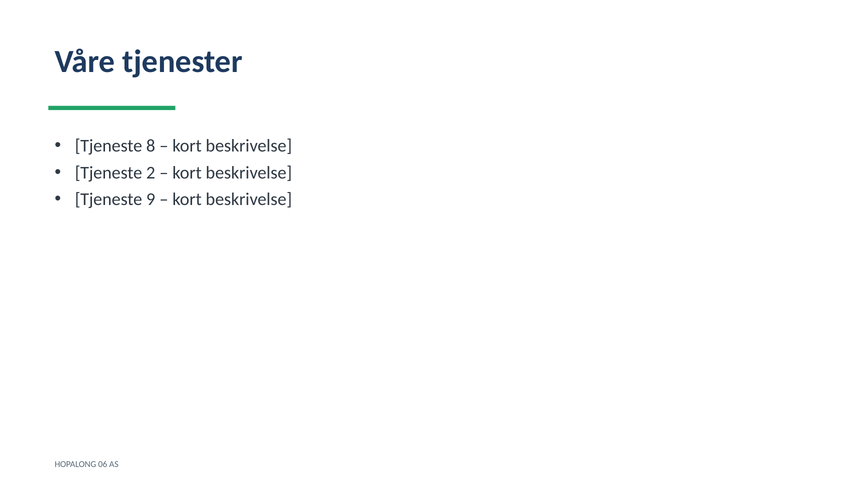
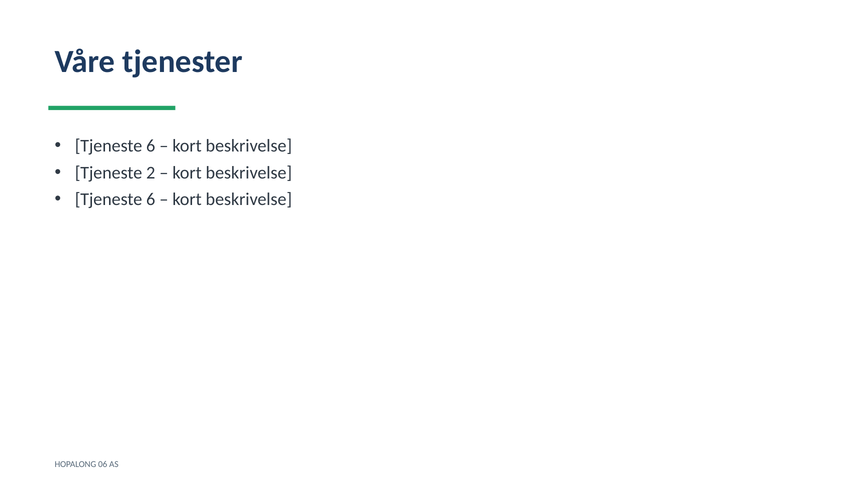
8: 8 -> 6 (151, 146)
9: 9 -> 6 (151, 199)
